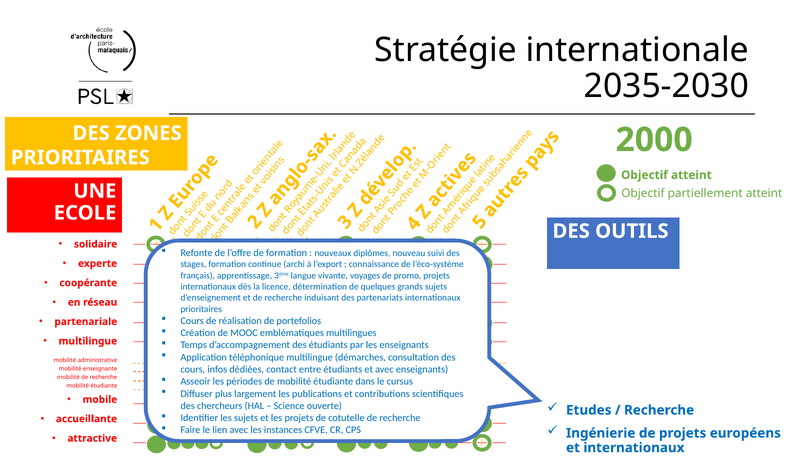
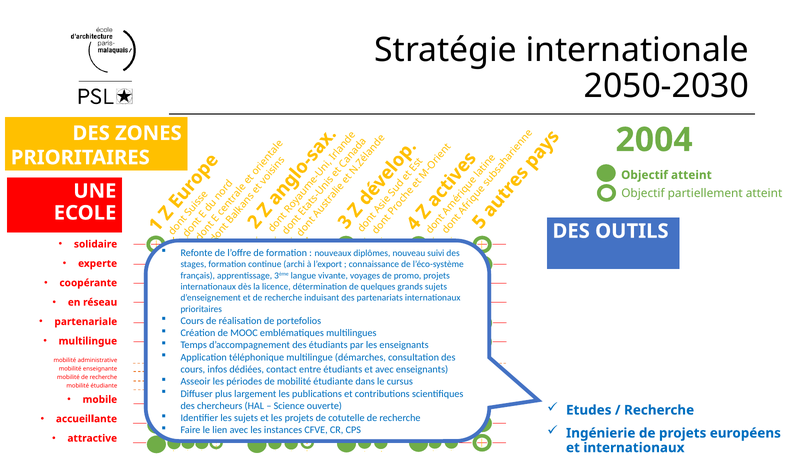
2035-2030: 2035-2030 -> 2050-2030 (666, 86)
2000: 2000 -> 2004 (654, 140)
